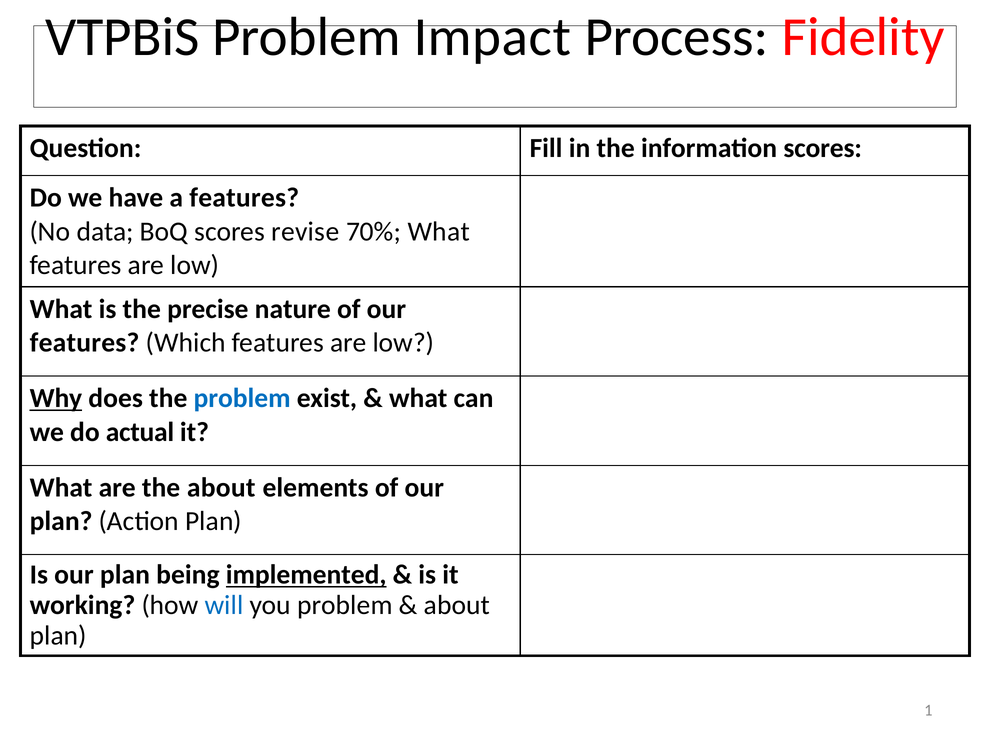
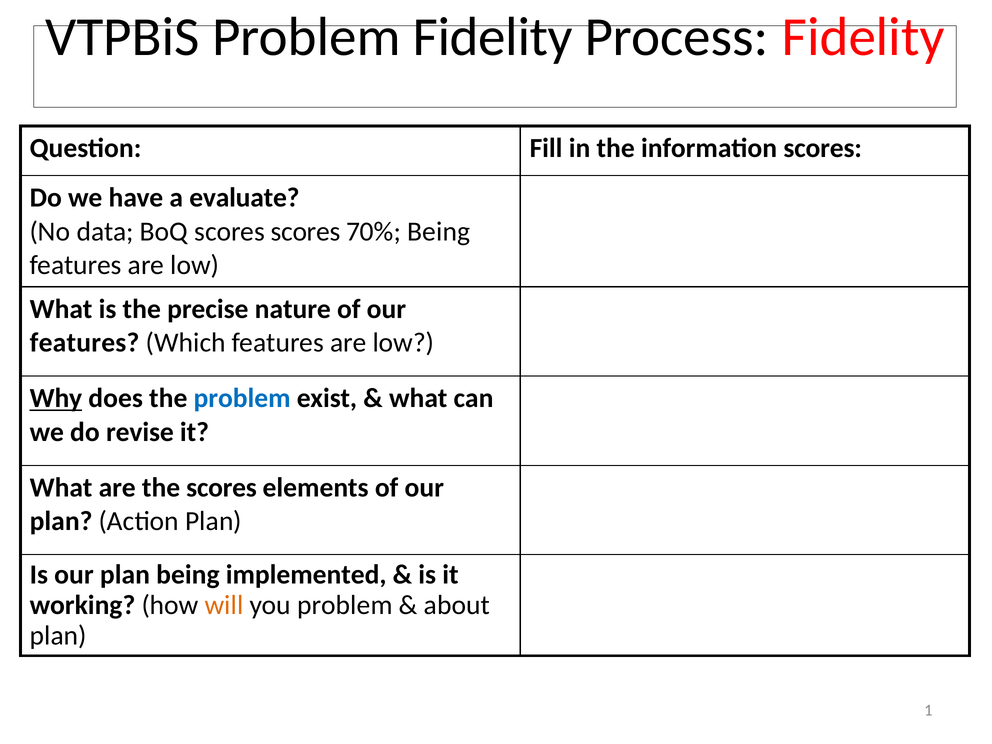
Problem Impact: Impact -> Fidelity (493, 37)
a features: features -> evaluate (244, 198)
scores revise: revise -> scores (306, 232)
70% What: What -> Being (439, 232)
actual: actual -> revise (140, 432)
the about: about -> scores (221, 488)
implemented underline: present -> none (306, 575)
will colour: blue -> orange (224, 605)
